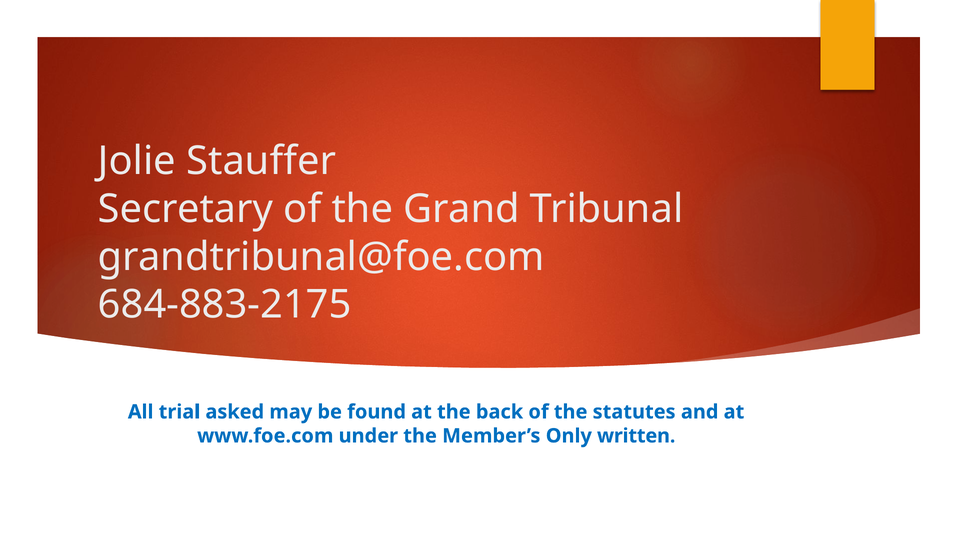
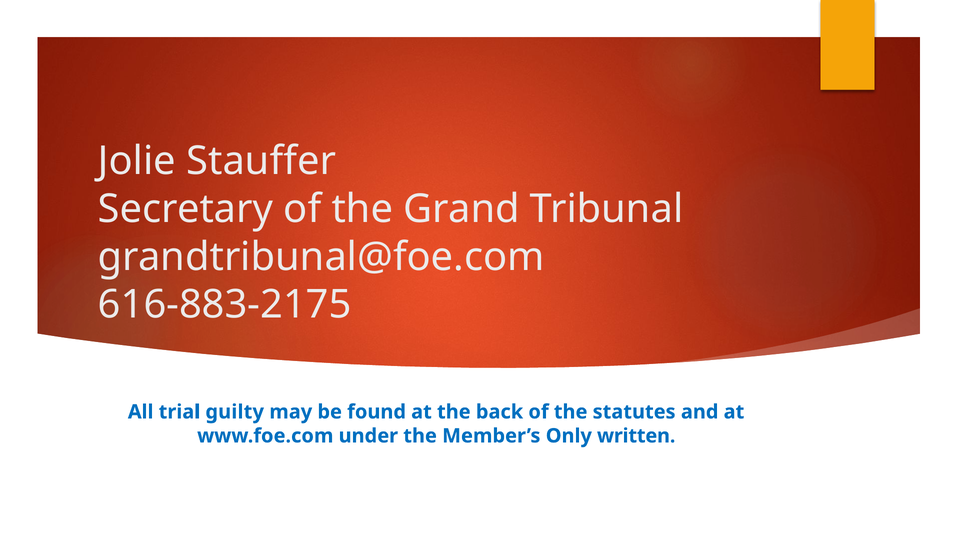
684-883-2175: 684-883-2175 -> 616-883-2175 (225, 305)
asked: asked -> guilty (235, 412)
